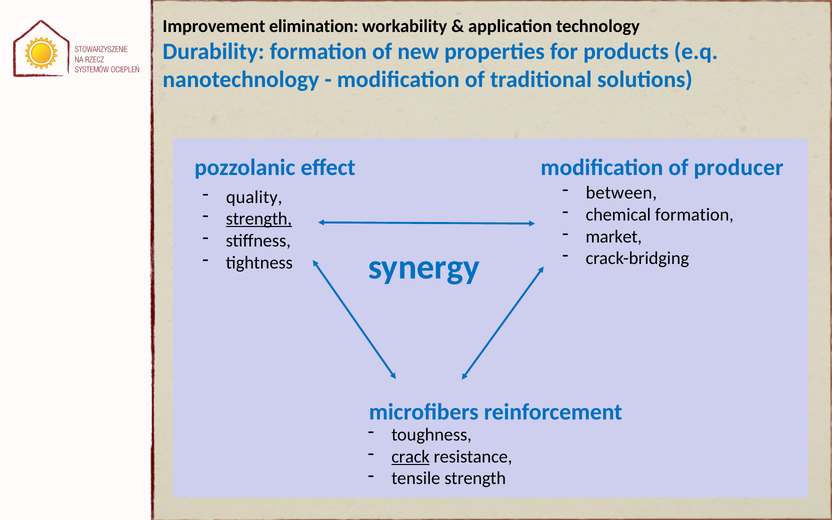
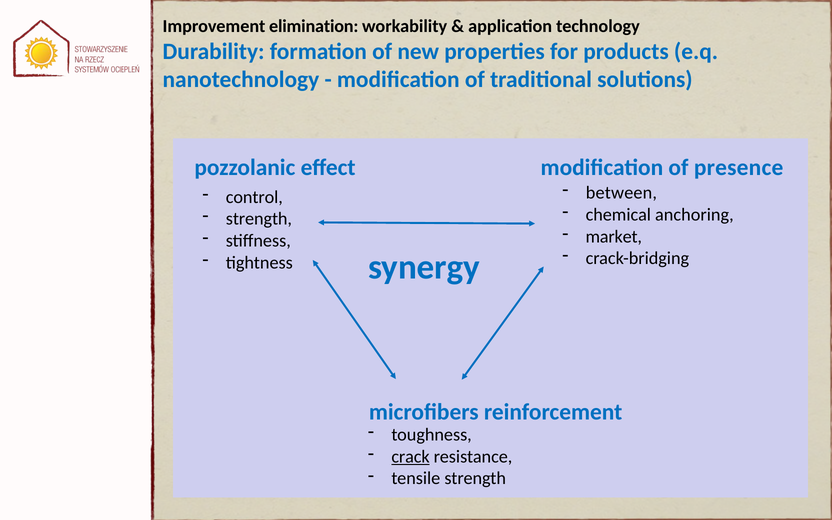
producer: producer -> presence (739, 167)
quality: quality -> control (254, 197)
chemical formation: formation -> anchoring (694, 215)
strength underline: present -> none (259, 219)
